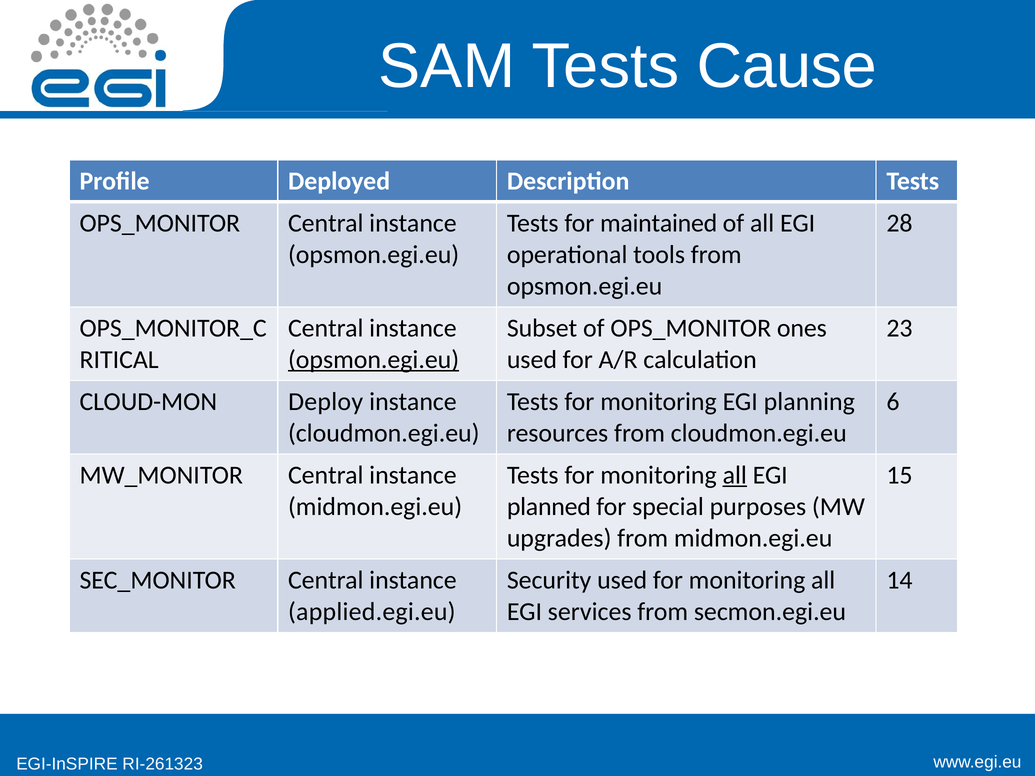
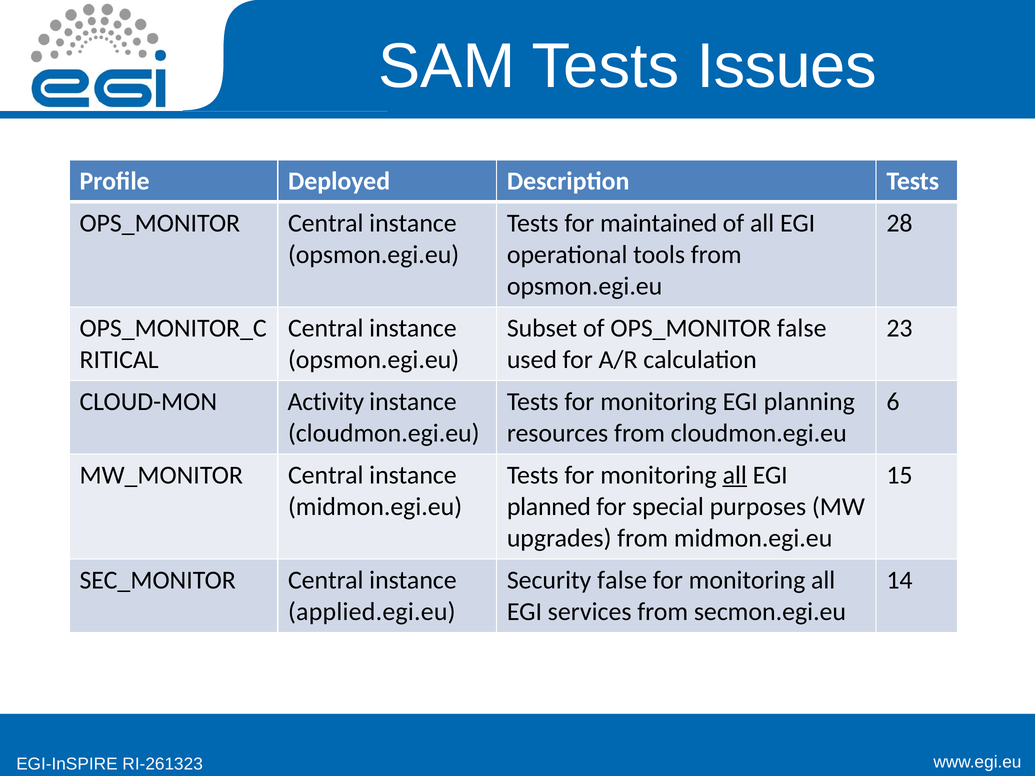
Cause: Cause -> Issues (787, 66)
ones: ones -> false (802, 328)
opsmon.egi.eu underline: present -> none (374, 360)
Deploy: Deploy -> Activity (326, 402)
Security used: used -> false (622, 581)
